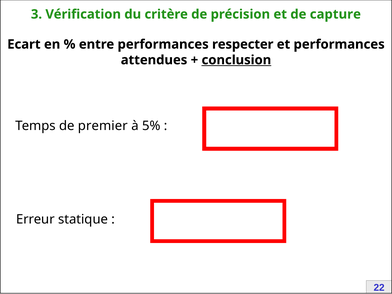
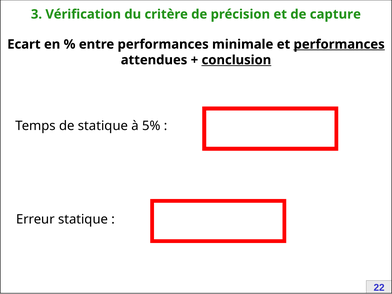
respecter: respecter -> minimale (243, 44)
performances underline: none -> present (339, 44)
de premier: premier -> statique (103, 126)
